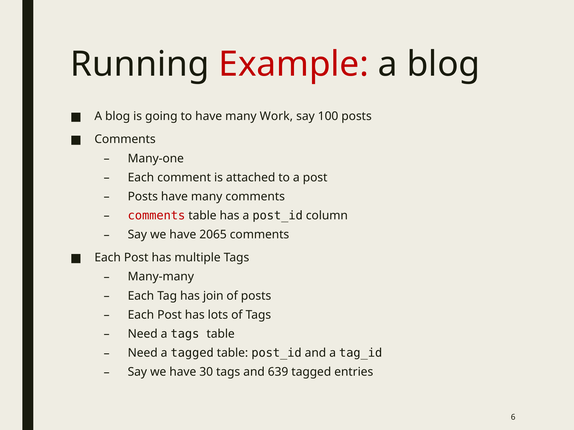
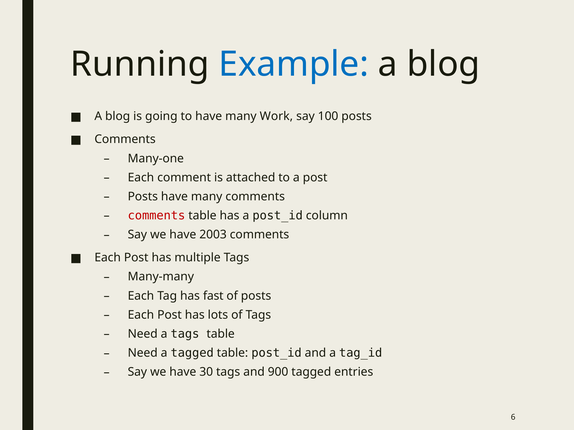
Example colour: red -> blue (294, 64)
2065: 2065 -> 2003 (213, 235)
join: join -> fast (213, 296)
639: 639 -> 900 (278, 372)
